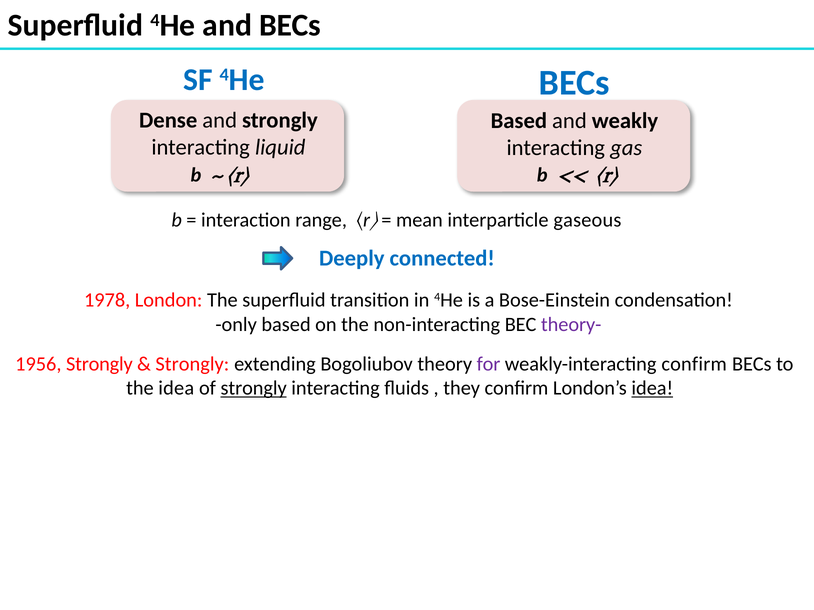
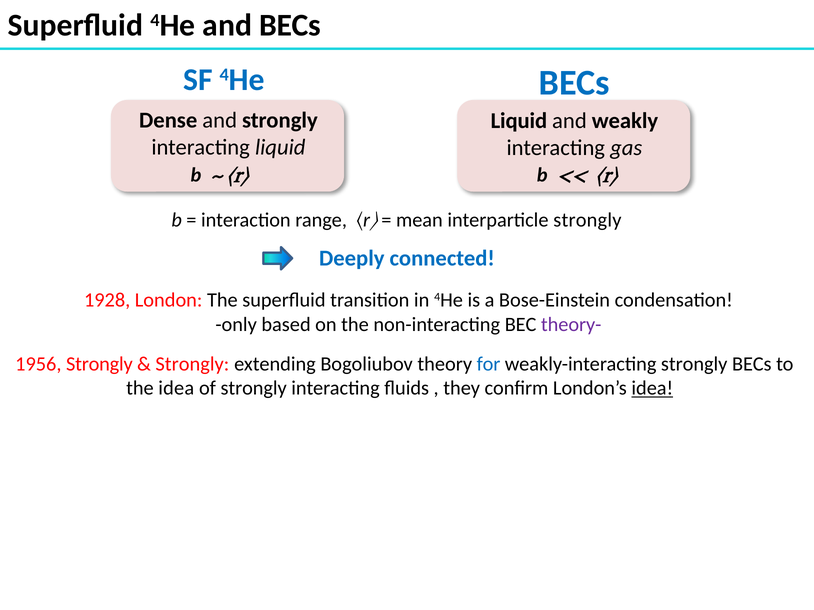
Based: Based -> Liquid (519, 121)
interparticle gaseous: gaseous -> strongly (587, 220)
1978: 1978 -> 1928 (107, 300)
for colour: purple -> blue (489, 364)
weakly-interacting confirm: confirm -> strongly (694, 364)
strongly underline: present -> none (254, 389)
